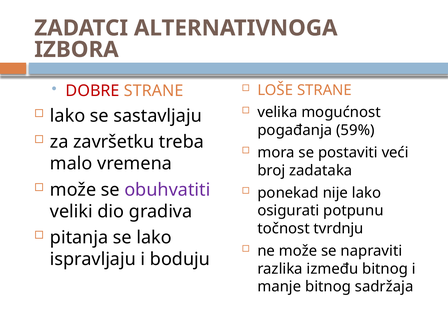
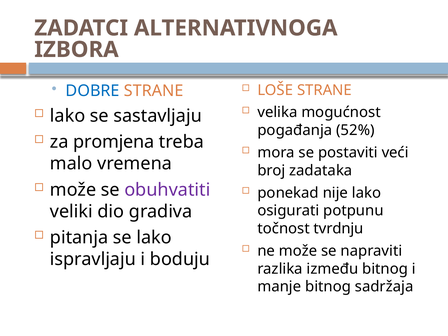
DOBRE colour: red -> blue (93, 91)
59%: 59% -> 52% (355, 130)
završetku: završetku -> promjena (114, 142)
